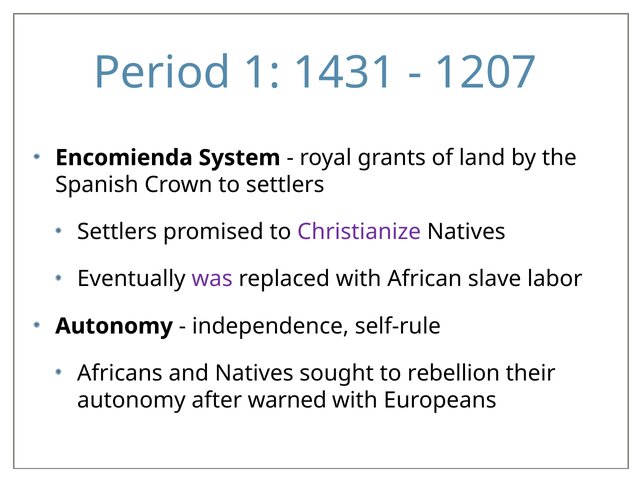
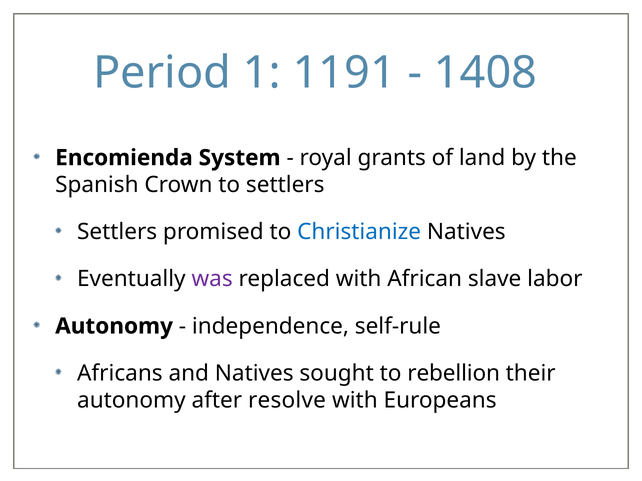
1431: 1431 -> 1191 (344, 73)
1207: 1207 -> 1408 (486, 73)
Christianize colour: purple -> blue (359, 232)
warned: warned -> resolve (287, 401)
